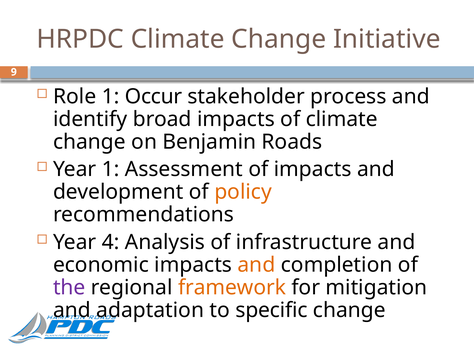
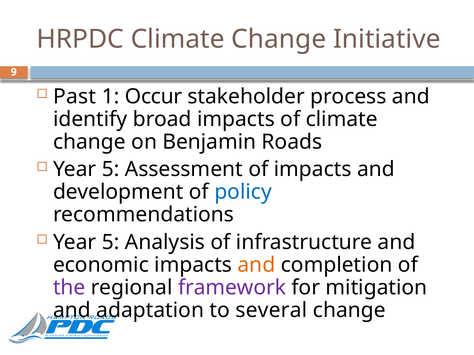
Role: Role -> Past (75, 97)
1: 1 -> 5 (111, 169)
policy colour: orange -> blue (243, 192)
4: 4 -> 5 (111, 242)
framework colour: orange -> purple (232, 288)
specific: specific -> several (271, 311)
